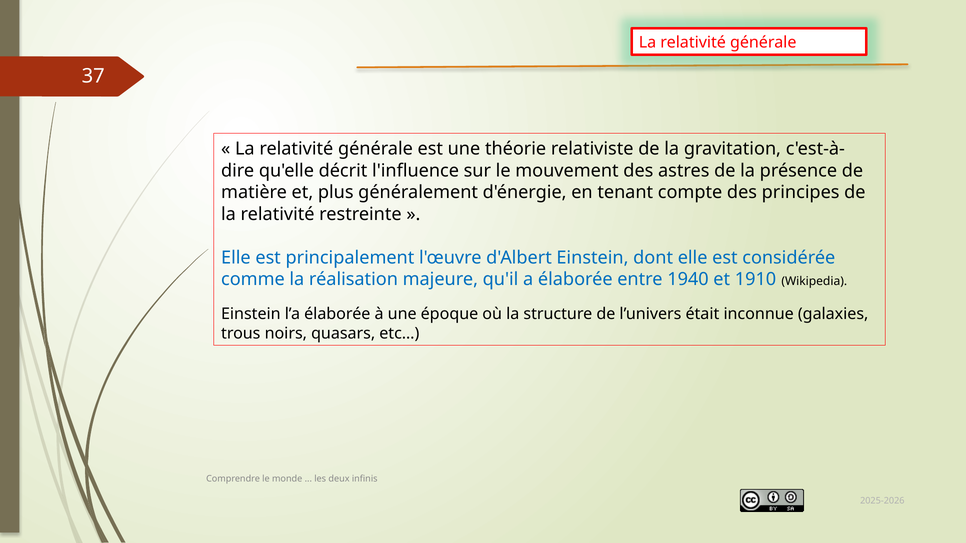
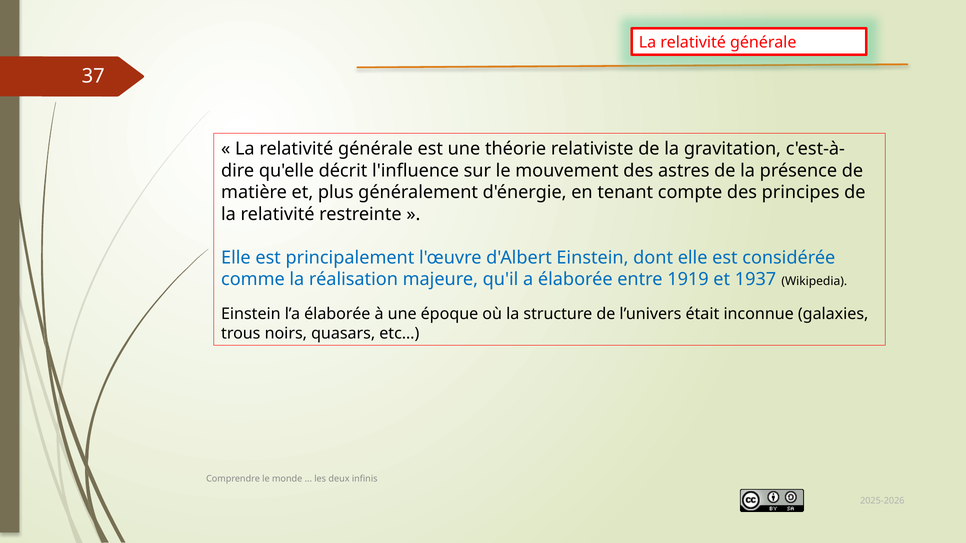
1940: 1940 -> 1919 (688, 279)
1910: 1910 -> 1937 (756, 279)
